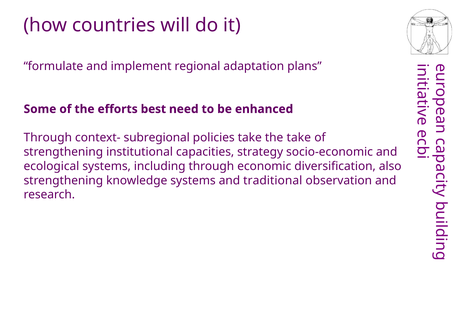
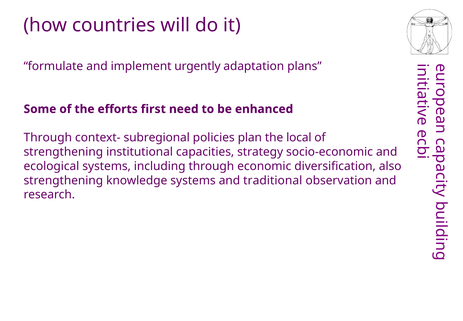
regional: regional -> urgently (197, 66)
best: best -> first (153, 109)
policies take: take -> plan (250, 137)
the take: take -> local (299, 137)
